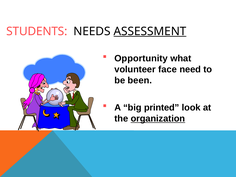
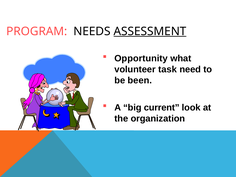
STUDENTS: STUDENTS -> PROGRAM (37, 31)
face: face -> task (168, 69)
printed: printed -> current (162, 108)
organization underline: present -> none (158, 119)
